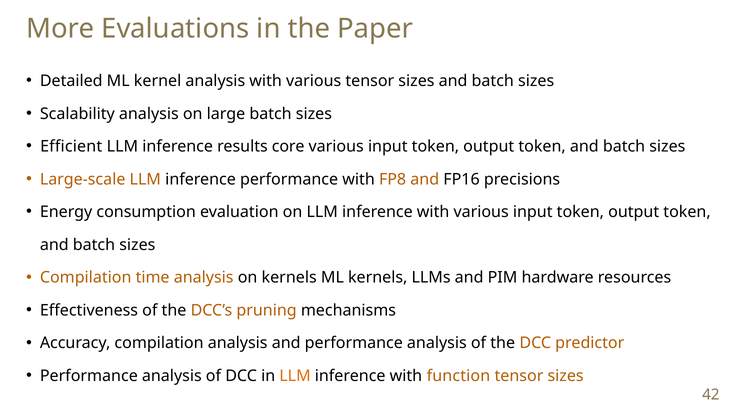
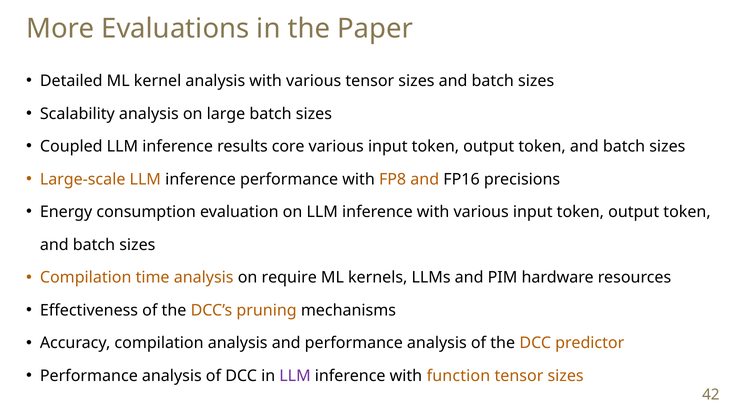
Efficient: Efficient -> Coupled (71, 147)
on kernels: kernels -> require (289, 278)
LLM colour: orange -> purple (295, 376)
